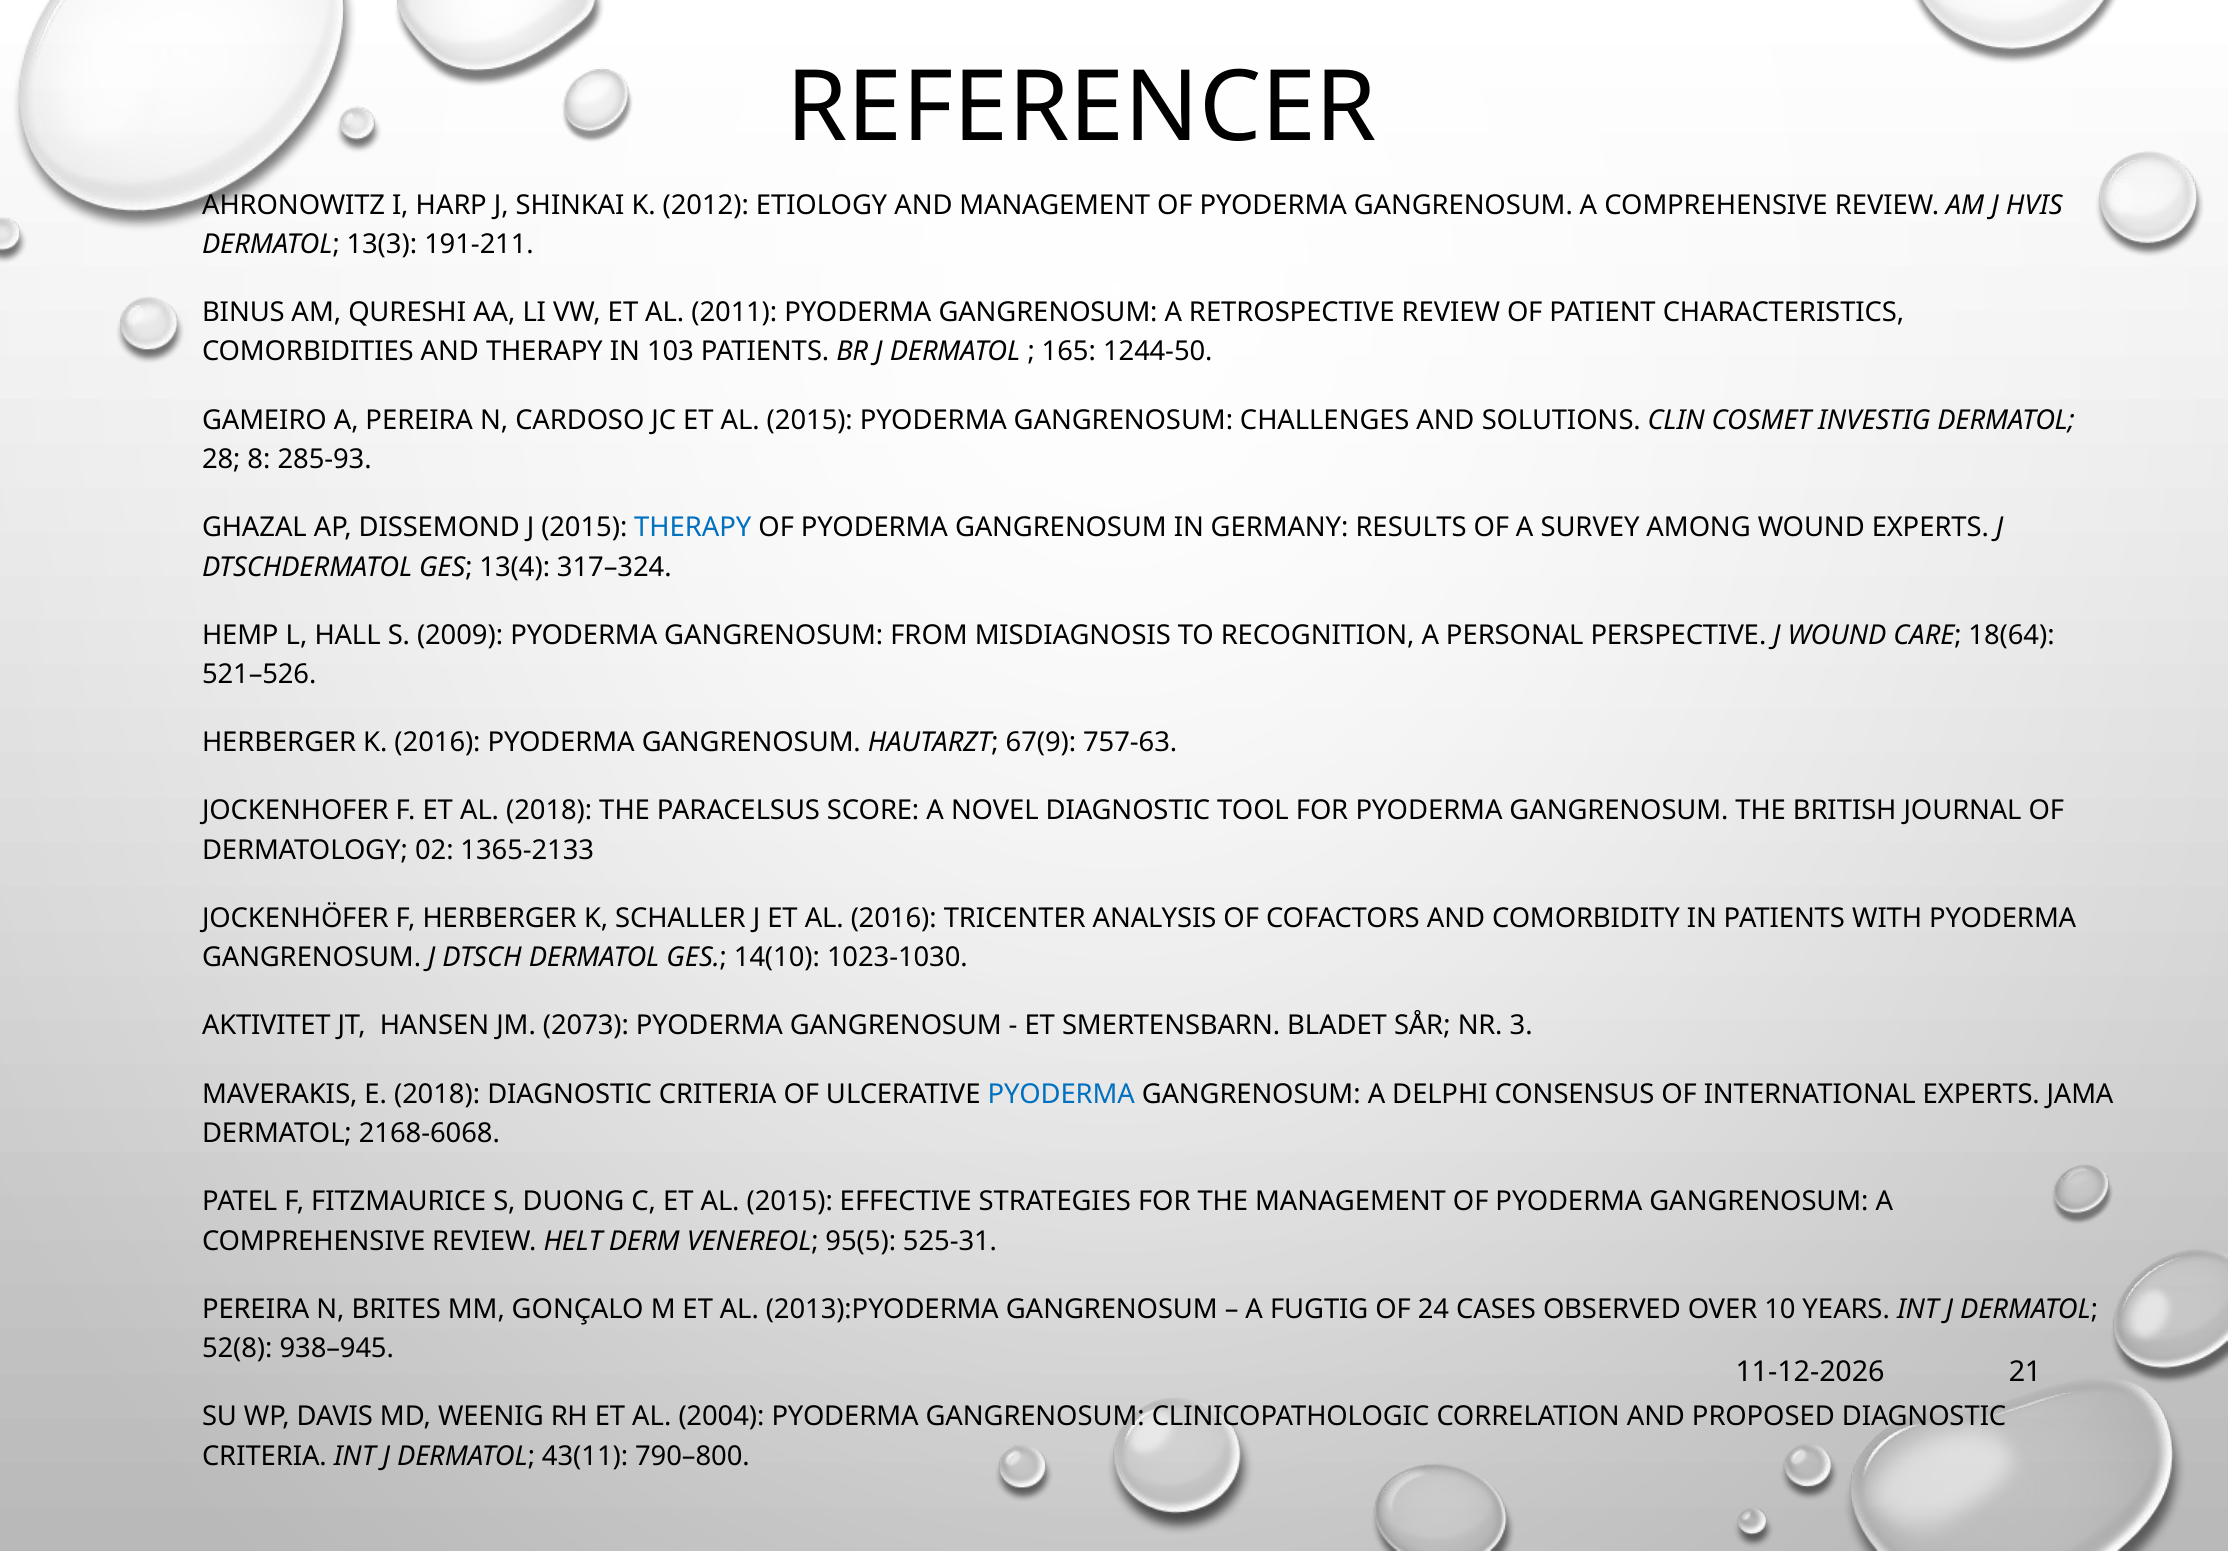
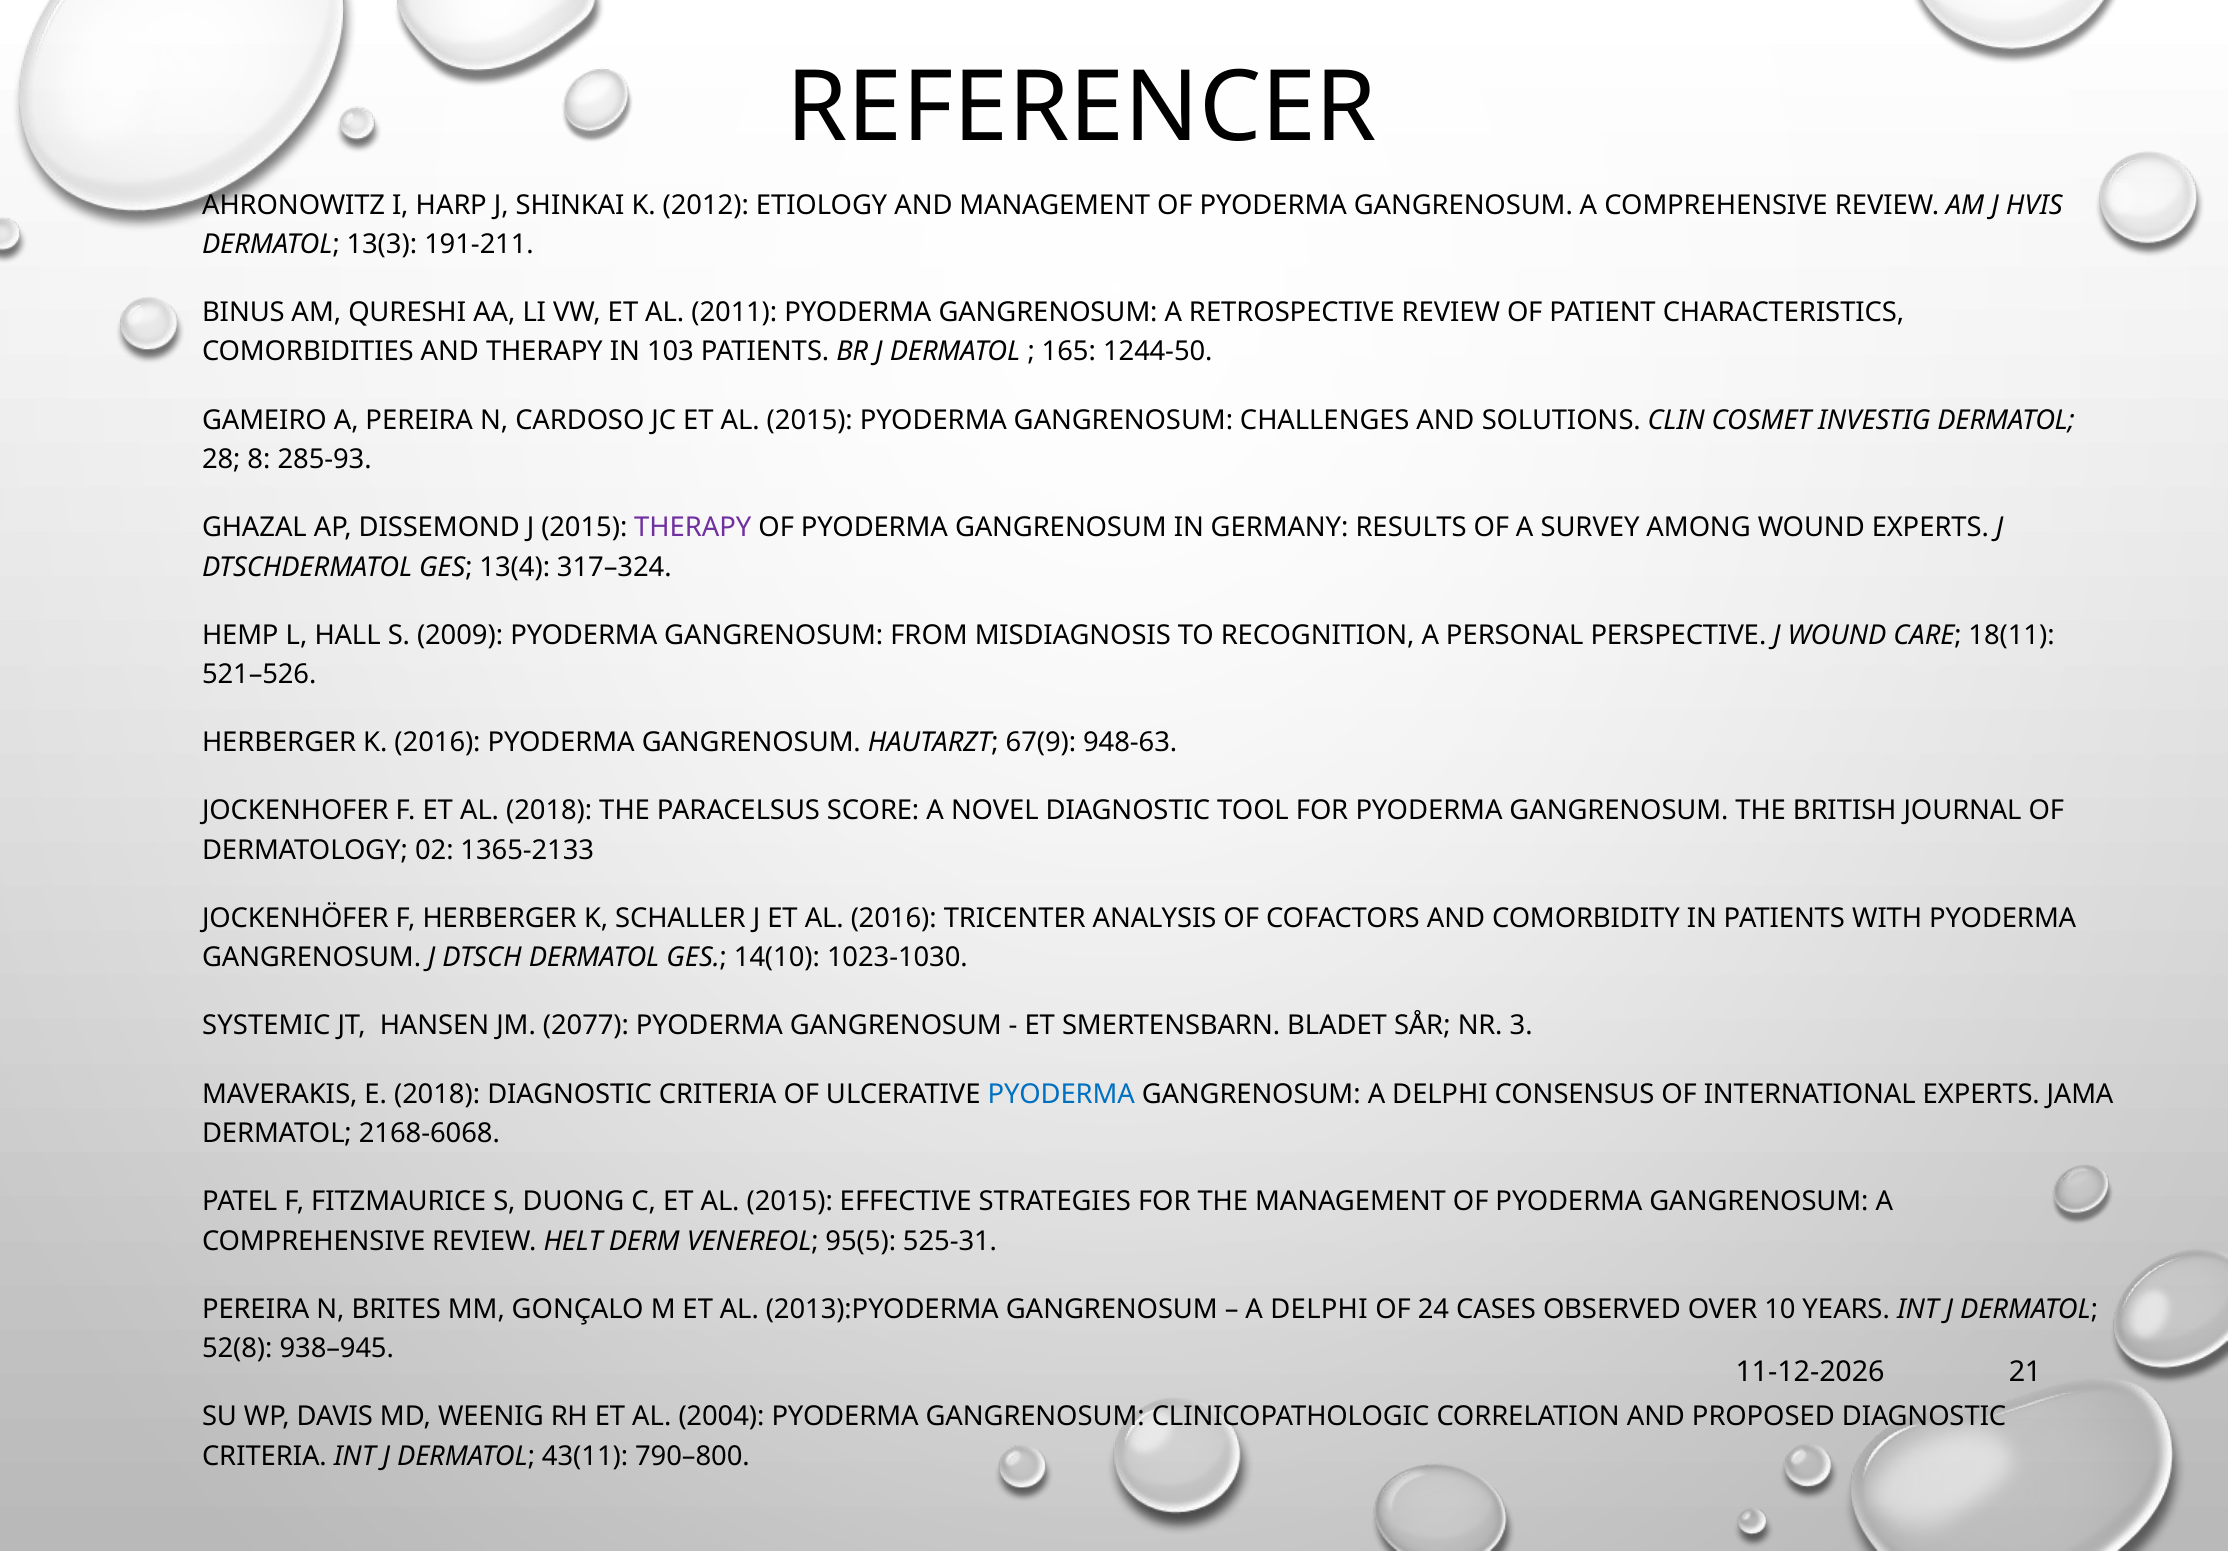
THERAPY colour: blue -> purple (693, 528)
18(64: 18(64 -> 18(11 (2012, 635)
757-63: 757-63 -> 948-63 (1130, 743)
AKTIVITET: AKTIVITET -> SYSTEMIC (266, 1026)
2073: 2073 -> 2077 (586, 1026)
FUGTIG: FUGTIG -> DELPHI (1319, 1310)
